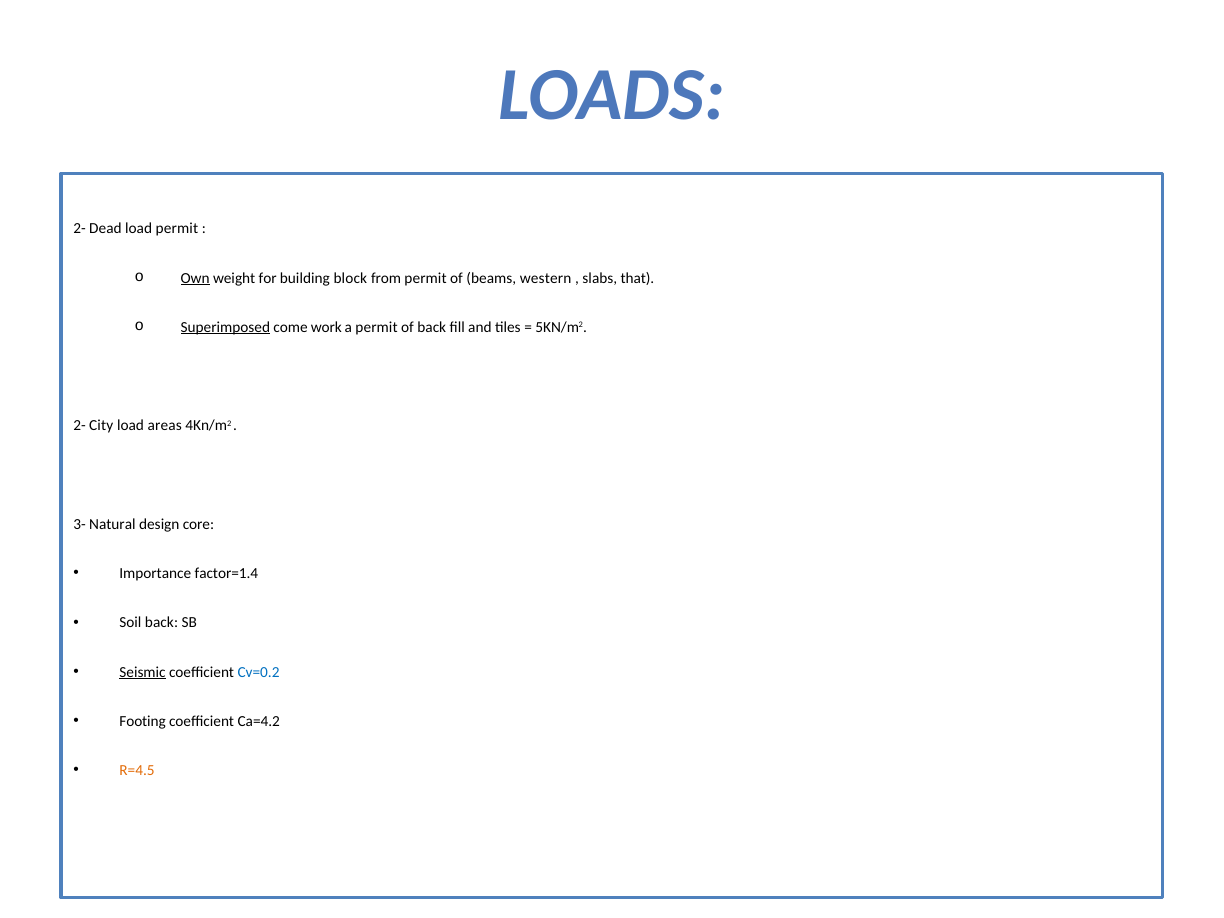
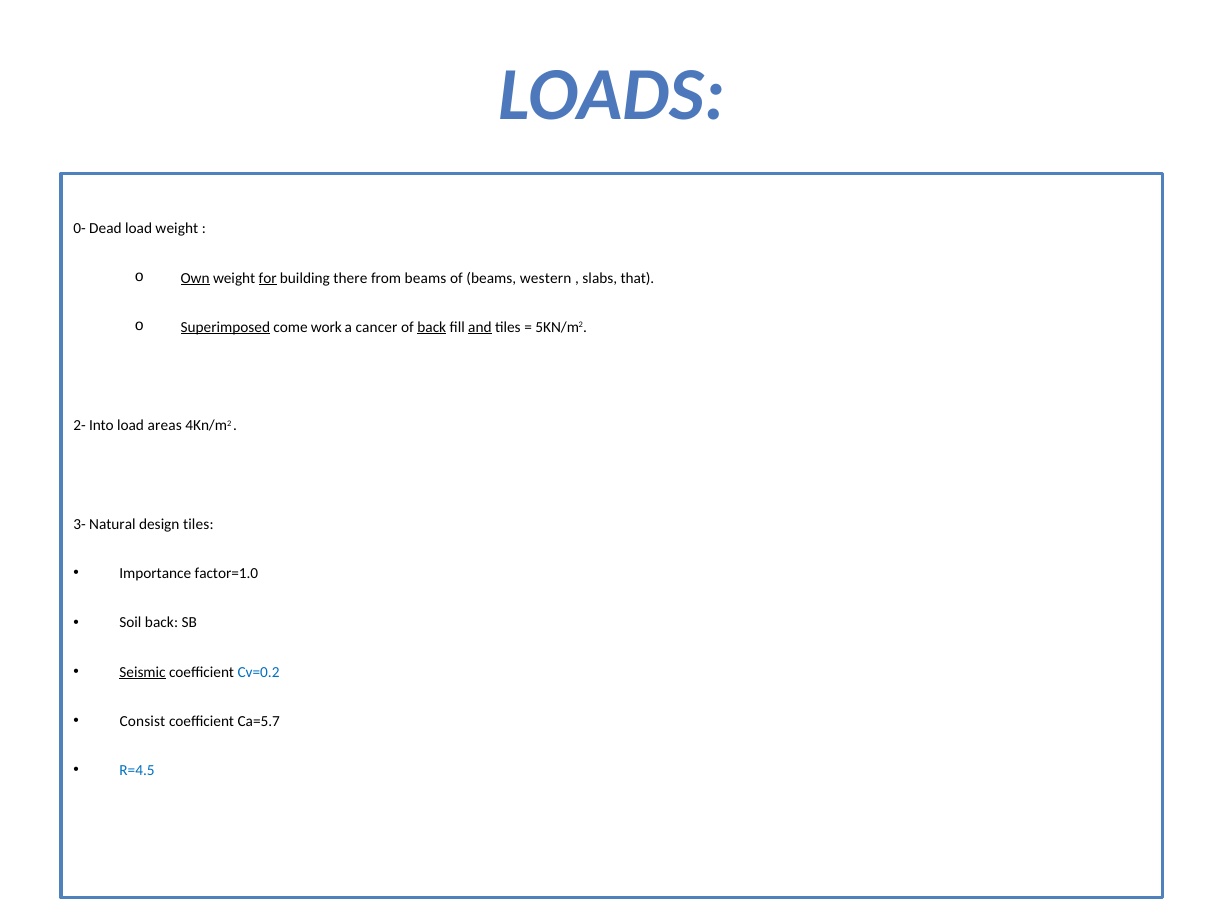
2-: 2- -> 0- (80, 229)
load permit: permit -> weight (177, 229)
for underline: none -> present (268, 278)
block: block -> there (350, 278)
from permit: permit -> beams (426, 278)
a permit: permit -> cancer (377, 327)
back underline: none -> present (432, 327)
and underline: none -> present (480, 327)
City: City -> Into (101, 426)
design core: core -> tiles (198, 524)
factor=1.4: factor=1.4 -> factor=1.0 (226, 574)
Footing: Footing -> Consist (142, 721)
Ca=4.2: Ca=4.2 -> Ca=5.7 (259, 721)
R=4.5 colour: orange -> blue (137, 770)
